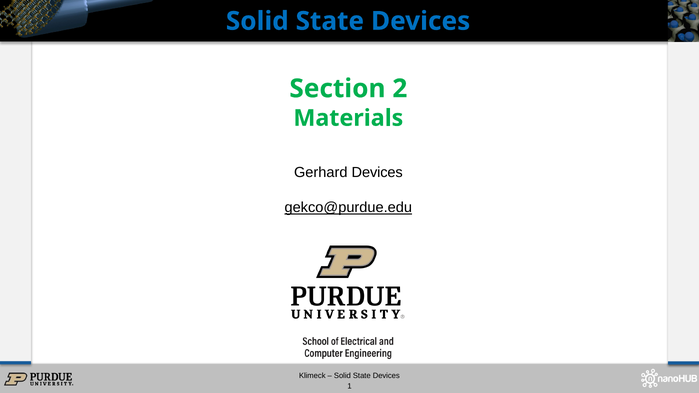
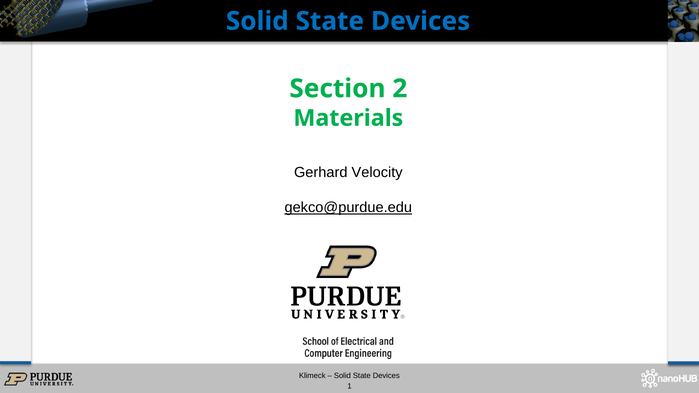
Gerhard Devices: Devices -> Velocity (377, 173)
